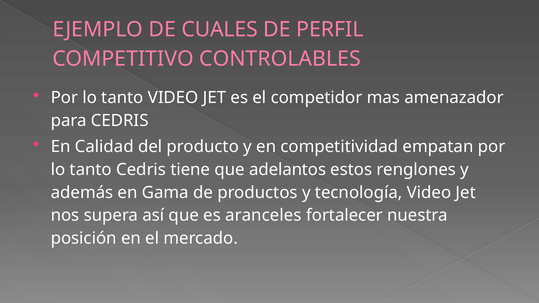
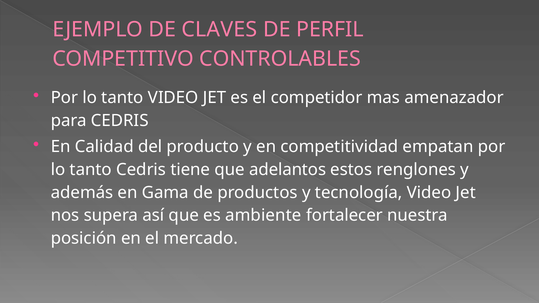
CUALES: CUALES -> CLAVES (219, 30)
aranceles: aranceles -> ambiente (263, 216)
